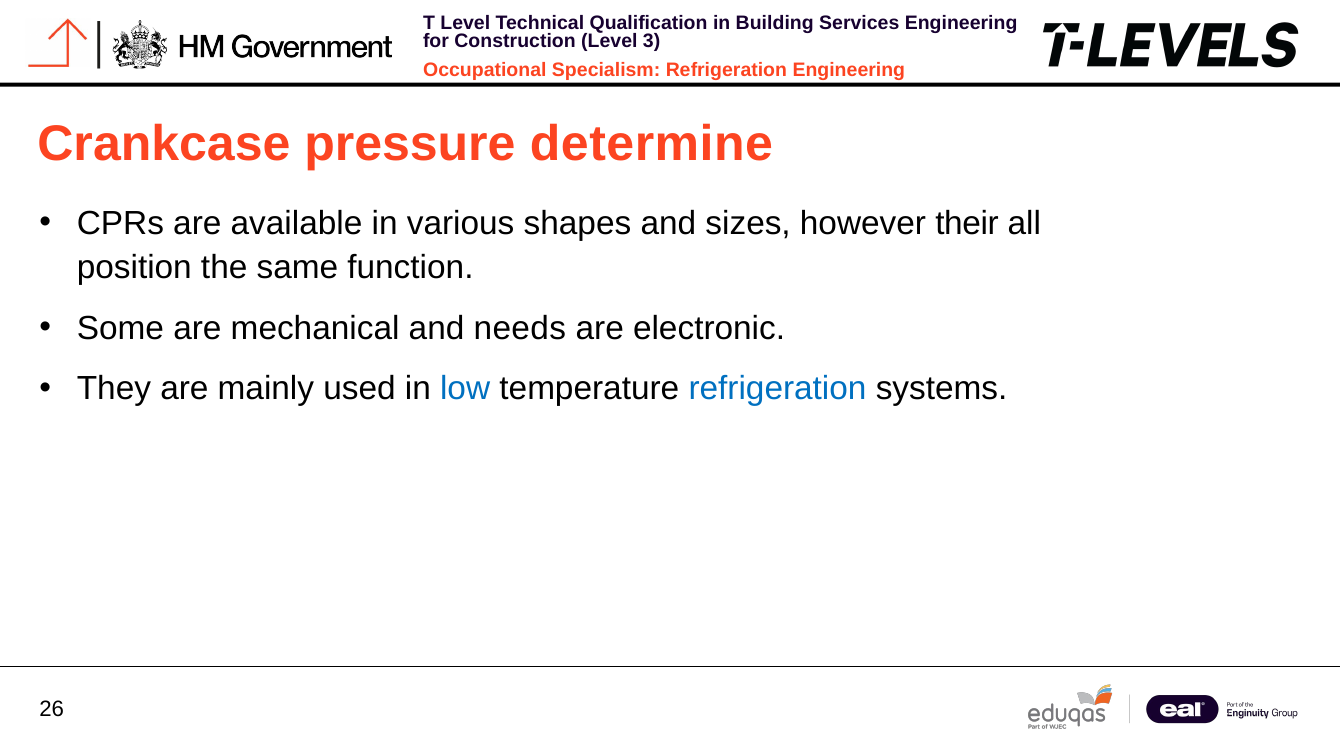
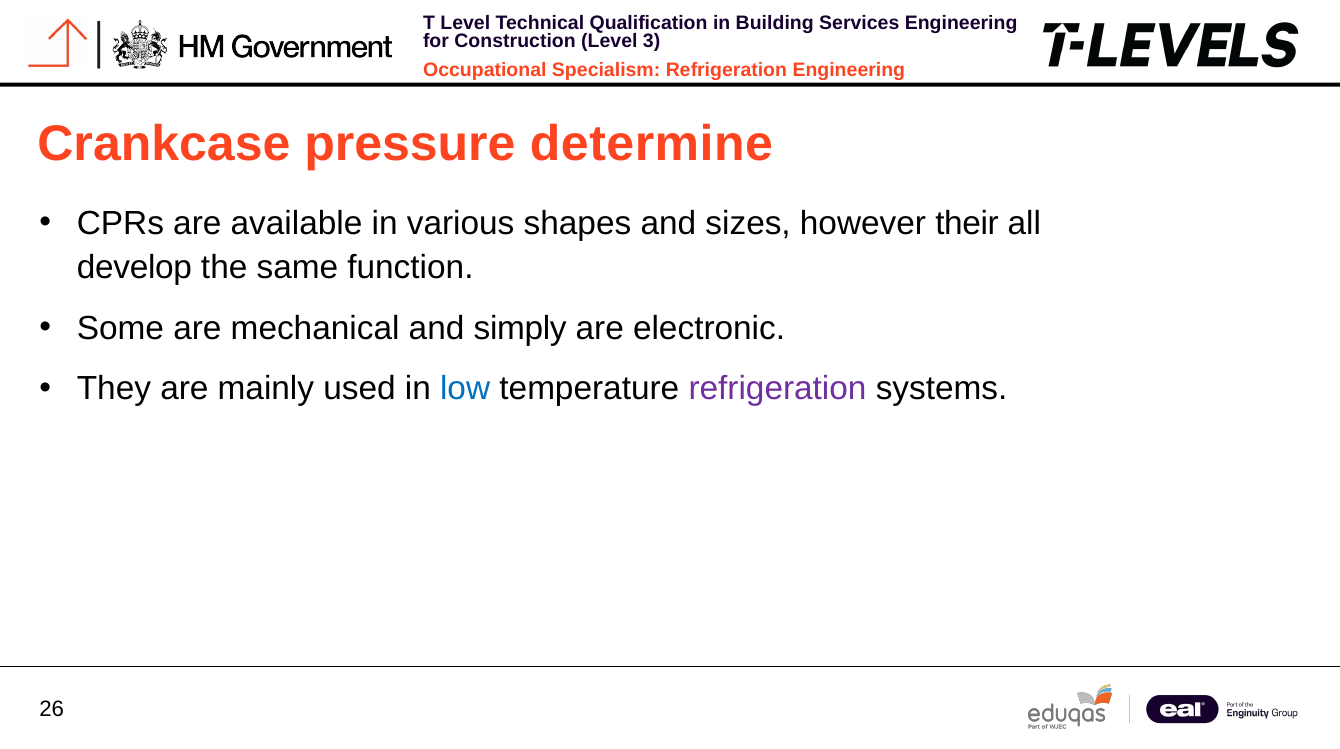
position: position -> develop (134, 267)
needs: needs -> simply (520, 328)
refrigeration colour: blue -> purple (778, 389)
